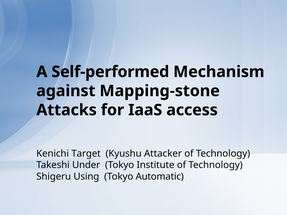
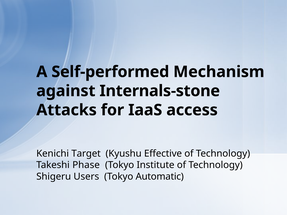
Mapping-stone: Mapping-stone -> Internals-stone (160, 91)
Attacker: Attacker -> Effective (163, 154)
Under: Under -> Phase (86, 165)
Using: Using -> Users (86, 177)
